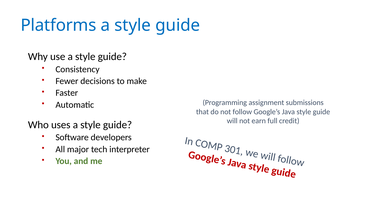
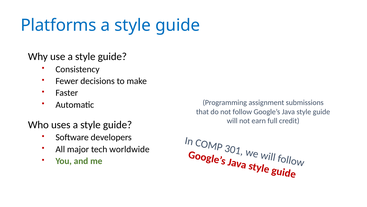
interpreter: interpreter -> worldwide (129, 149)
